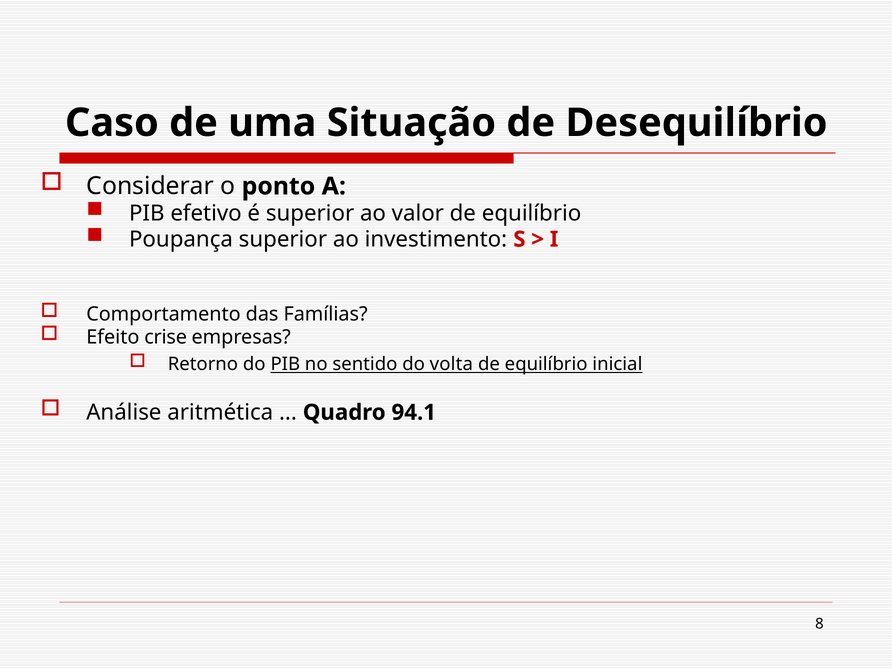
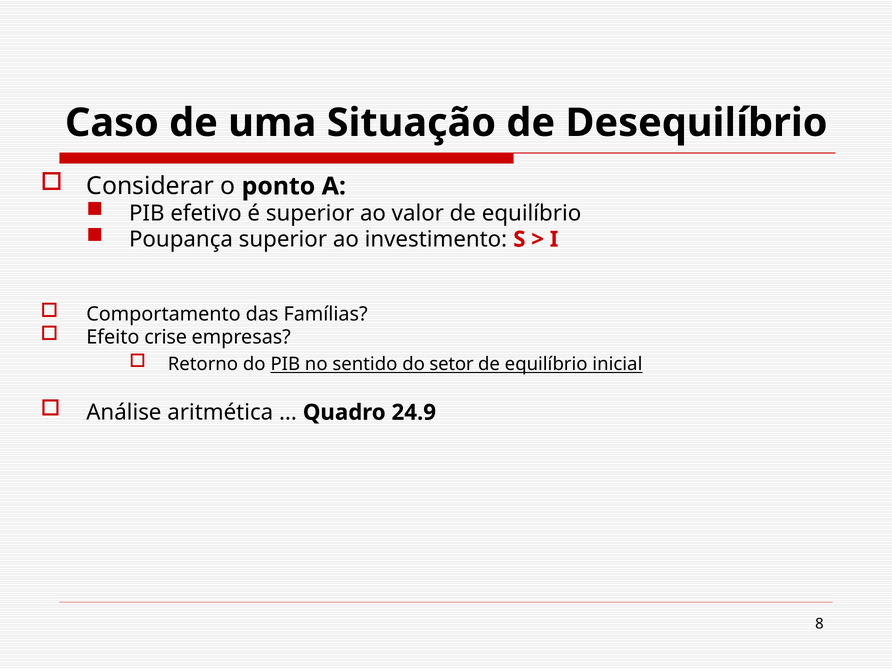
volta: volta -> setor (452, 364)
94.1: 94.1 -> 24.9 (414, 412)
